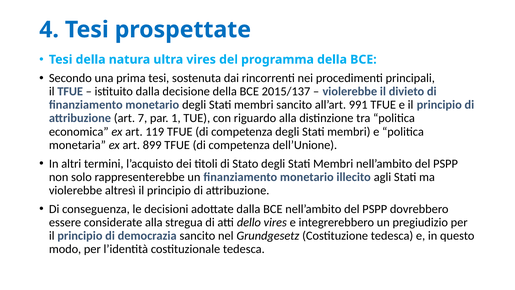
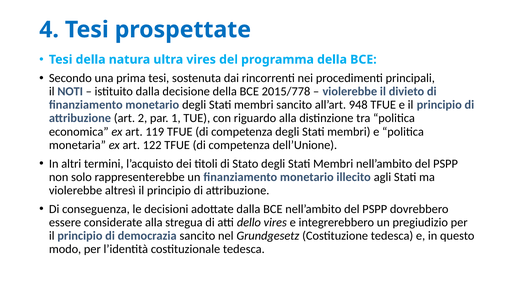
il TFUE: TFUE -> NOTI (70, 91)
2015/137: 2015/137 -> 2015/778 (286, 91)
991: 991 -> 948 (358, 105)
7: 7 -> 2 (142, 118)
899: 899 -> 122 (152, 145)
